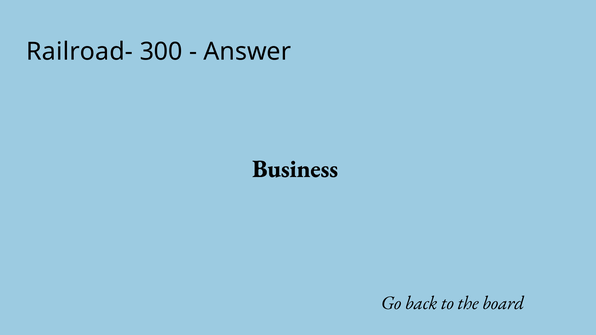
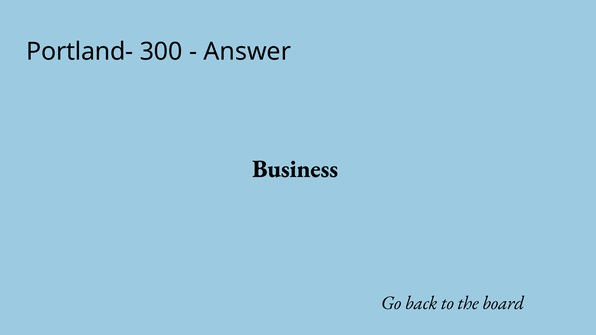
Railroad-: Railroad- -> Portland- (80, 52)
